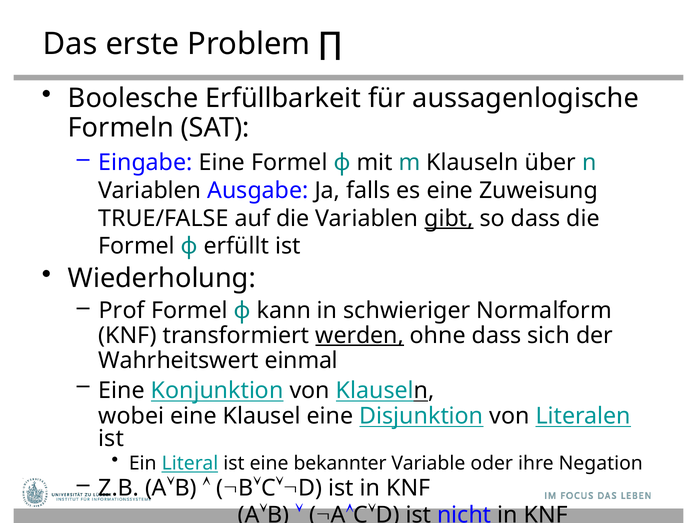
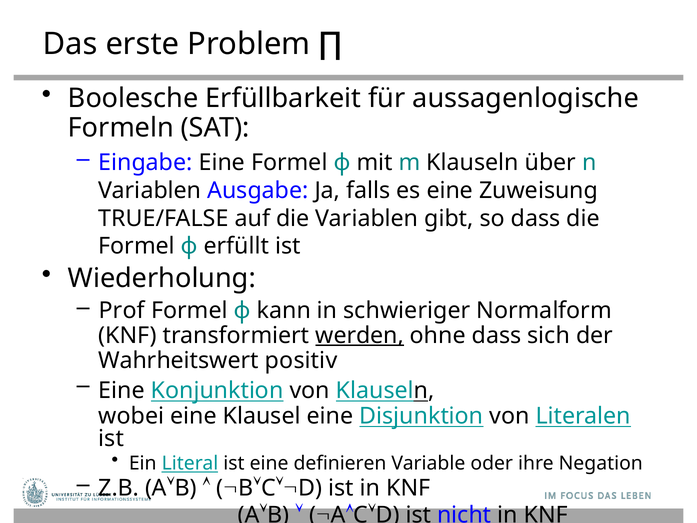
gibt underline: present -> none (449, 218)
einmal: einmal -> positiv (301, 360)
bekannter: bekannter -> definieren (340, 463)
